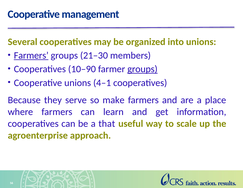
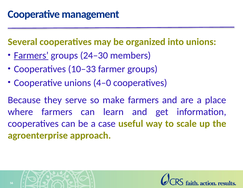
21–30: 21–30 -> 24–30 (94, 55)
10–90: 10–90 -> 10–33 (82, 69)
groups underline: present -> none (142, 69)
4–1: 4–1 -> 4–0 (102, 83)
that: that -> case (107, 124)
